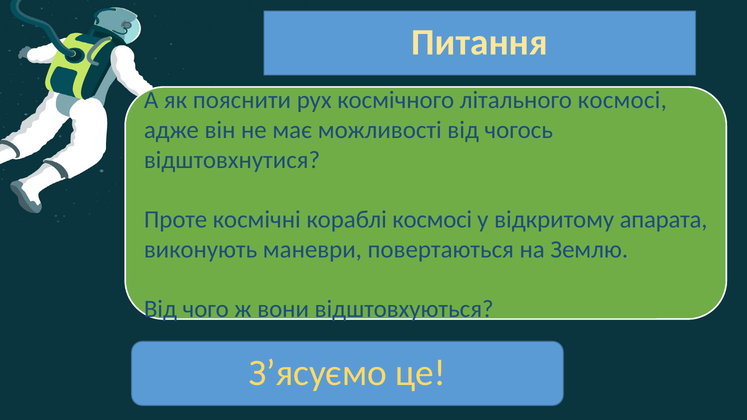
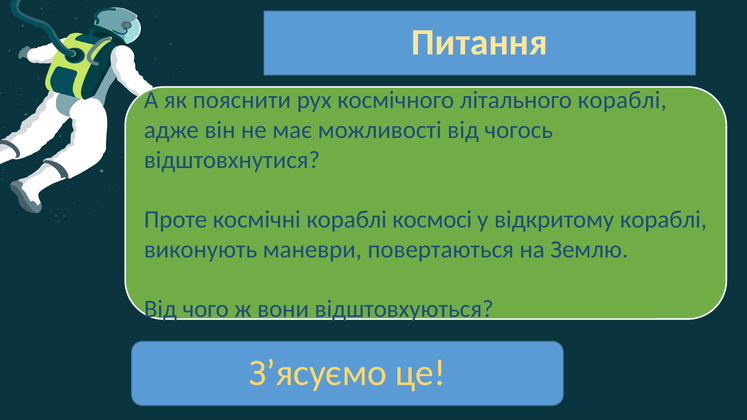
літального космосі: космосі -> кораблі (622, 100)
відкритому апарата: апарата -> кораблі (663, 220)
